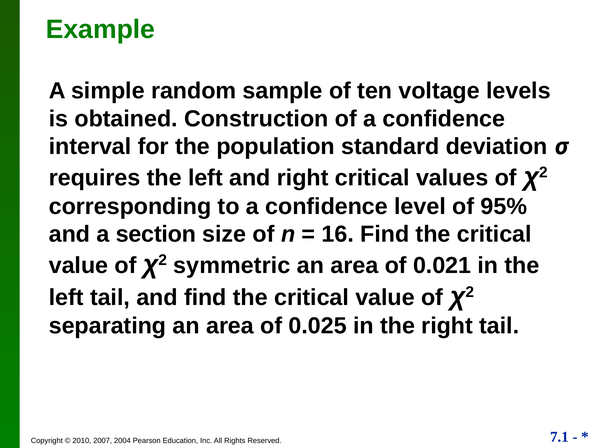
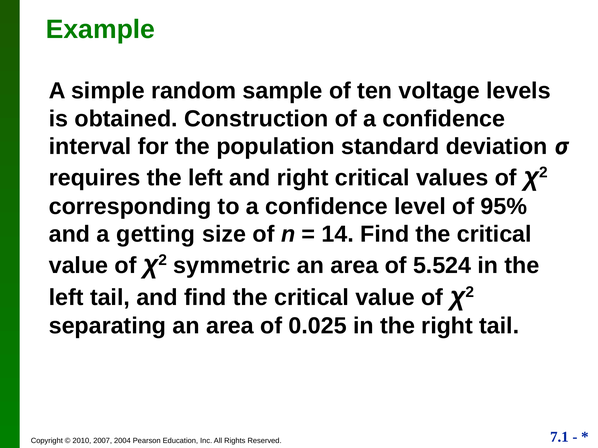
section: section -> getting (156, 235)
16: 16 -> 14 (338, 235)
0.021: 0.021 -> 5.524 (442, 266)
